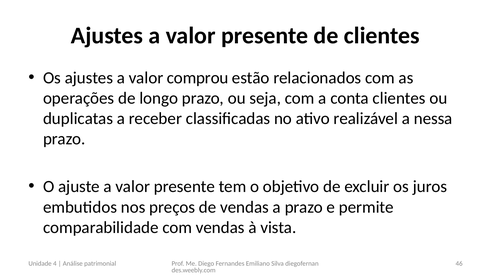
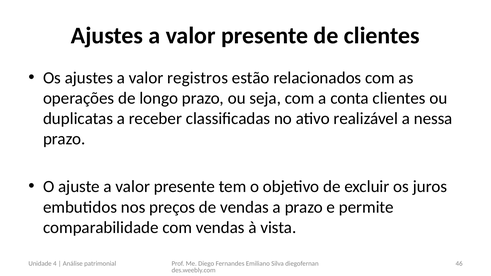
comprou: comprou -> registros (198, 78)
